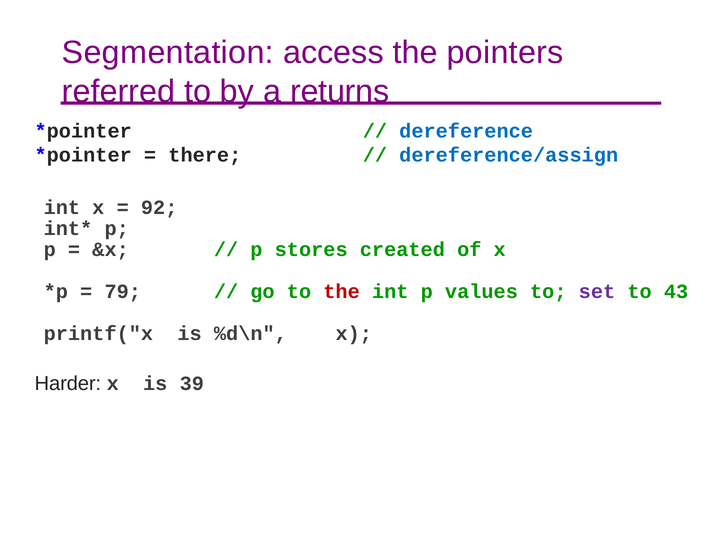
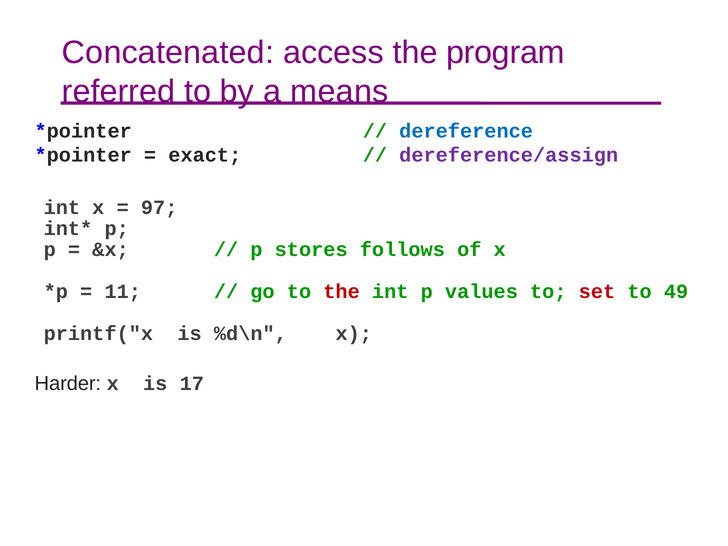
Segmentation: Segmentation -> Concatenated (168, 53)
pointers: pointers -> program (505, 53)
returns: returns -> means (339, 91)
there: there -> exact (205, 155)
dereference/assign colour: blue -> purple (509, 155)
92: 92 -> 97 (159, 207)
created: created -> follows (402, 249)
79: 79 -> 11 (123, 292)
set colour: purple -> red (597, 292)
43: 43 -> 49 (676, 292)
39: 39 -> 17 (192, 383)
